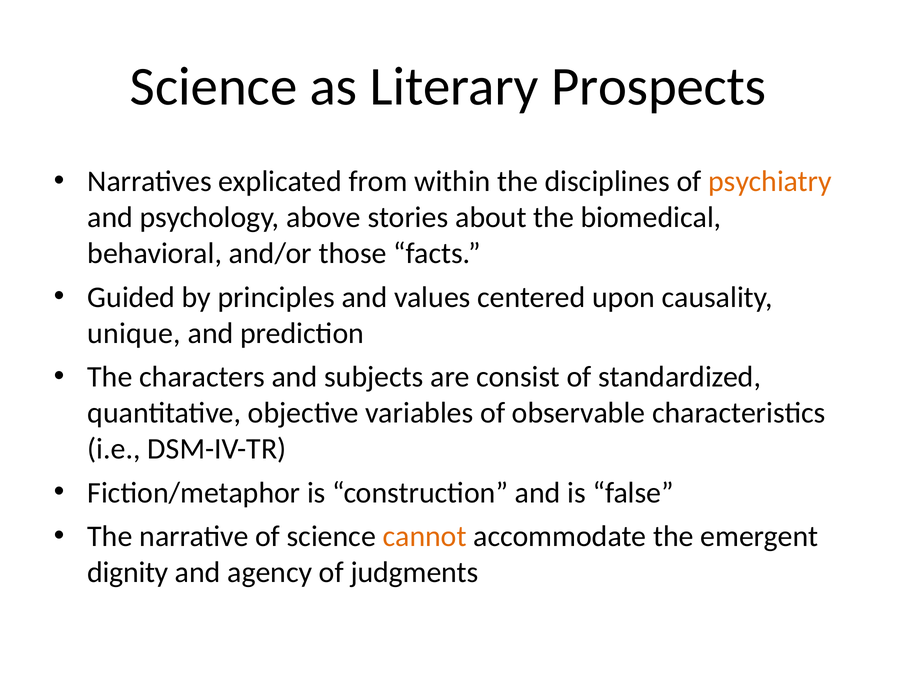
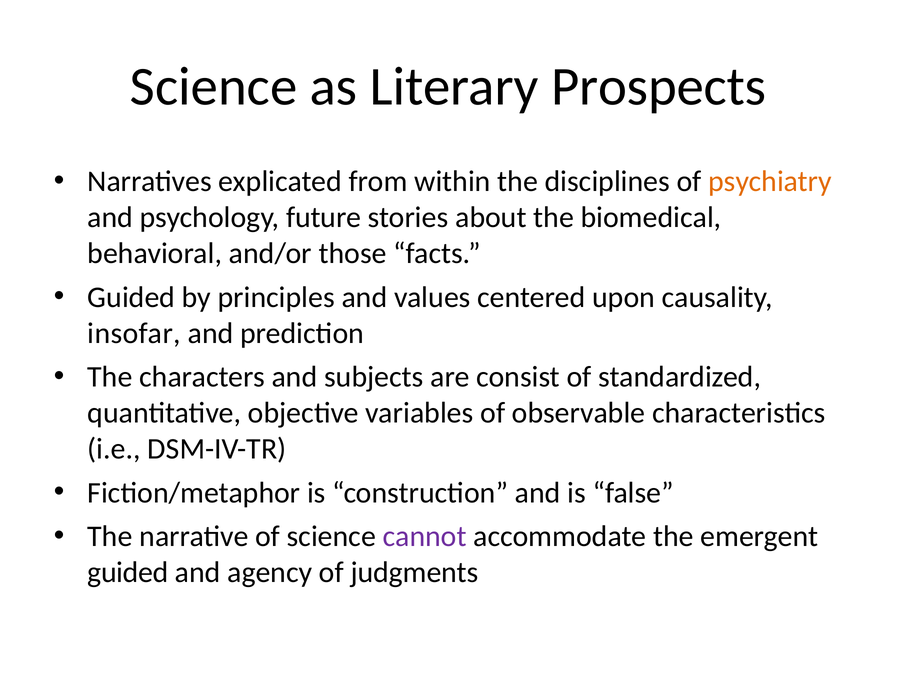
above: above -> future (324, 217)
unique: unique -> insofar (134, 333)
cannot colour: orange -> purple (425, 536)
dignity: dignity -> guided (128, 572)
